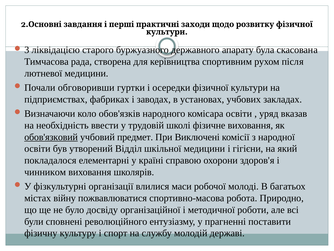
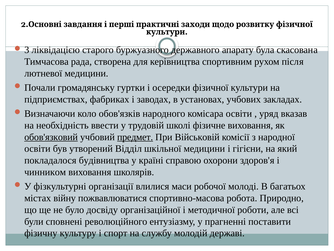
обговоривши: обговоривши -> громадянську (86, 88)
предмет underline: none -> present (135, 137)
Виключені: Виключені -> Військовій (197, 137)
елементарні: елементарні -> будівництва (104, 160)
